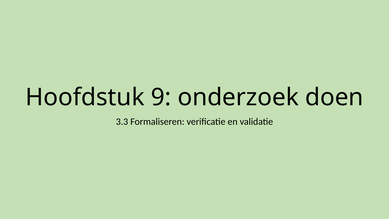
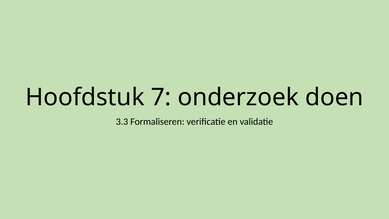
9: 9 -> 7 (161, 97)
